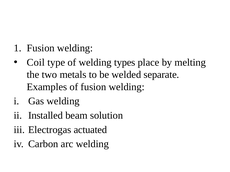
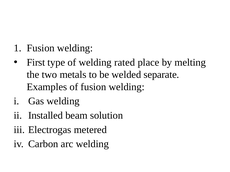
Coil: Coil -> First (36, 63)
types: types -> rated (125, 63)
actuated: actuated -> metered (90, 130)
